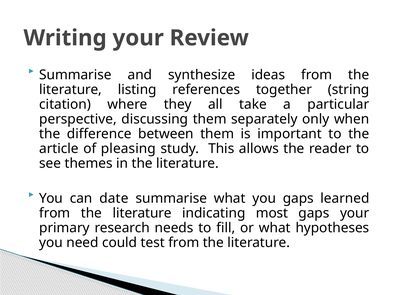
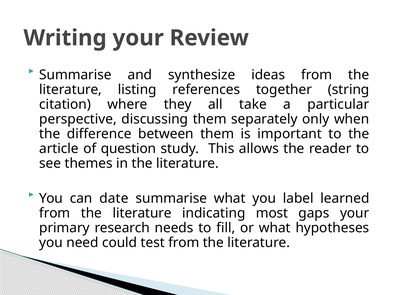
pleasing: pleasing -> question (128, 148)
you gaps: gaps -> label (298, 198)
